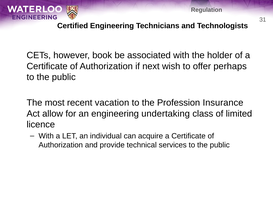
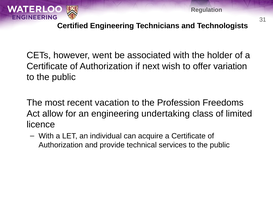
book: book -> went (102, 55)
perhaps: perhaps -> variation (230, 66)
Insurance: Insurance -> Freedoms (223, 103)
